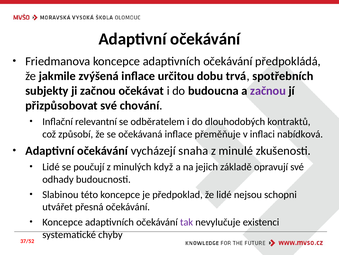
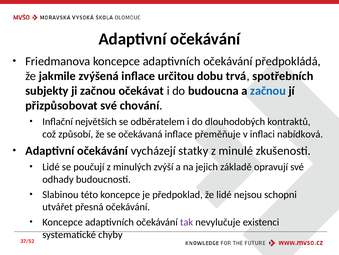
začnou colour: purple -> blue (268, 91)
relevantní: relevantní -> největších (96, 121)
snaha: snaha -> statky (193, 150)
když: když -> zvýší (164, 167)
